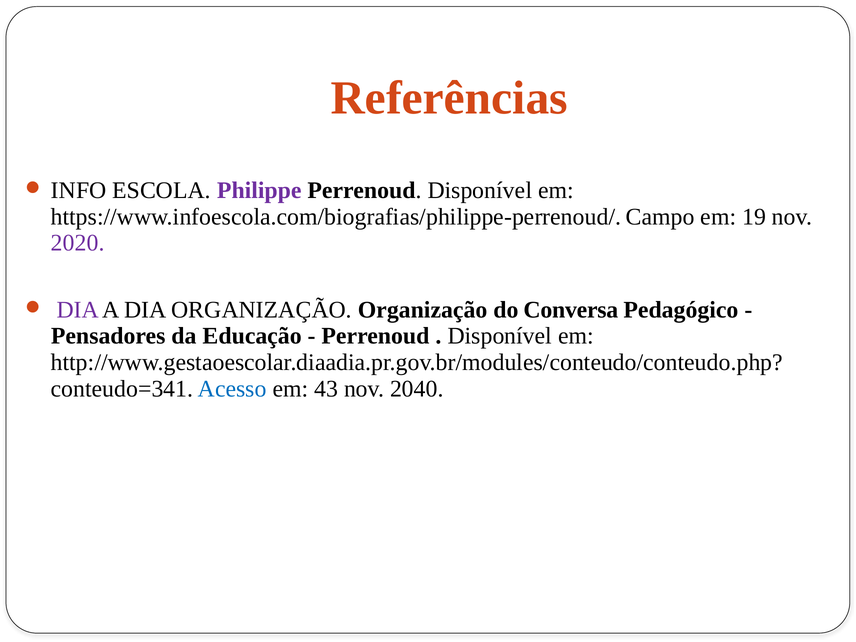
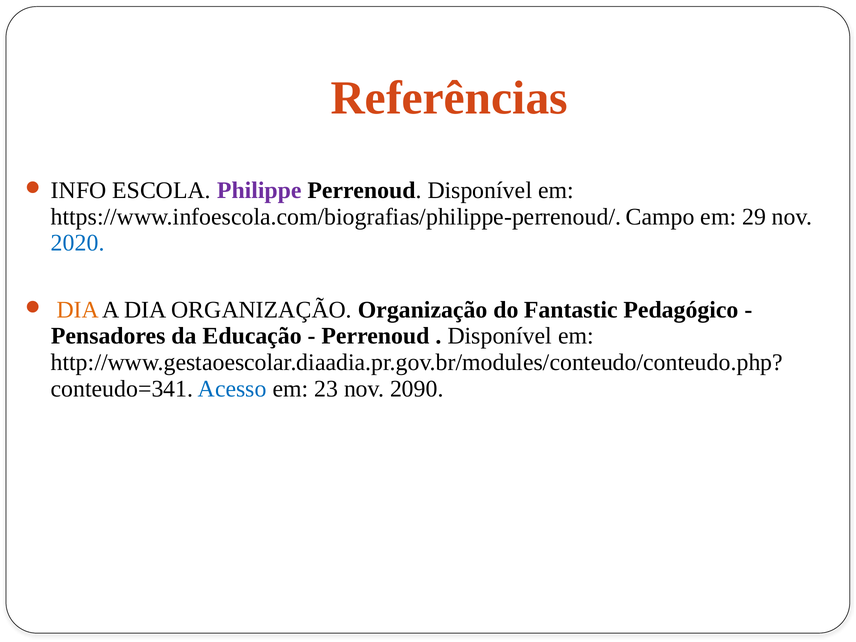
19: 19 -> 29 (754, 217)
2020 colour: purple -> blue (78, 243)
DIA colour: purple -> orange (78, 310)
Conversa: Conversa -> Fantastic (571, 310)
43: 43 -> 23 (326, 389)
2040: 2040 -> 2090 (417, 389)
